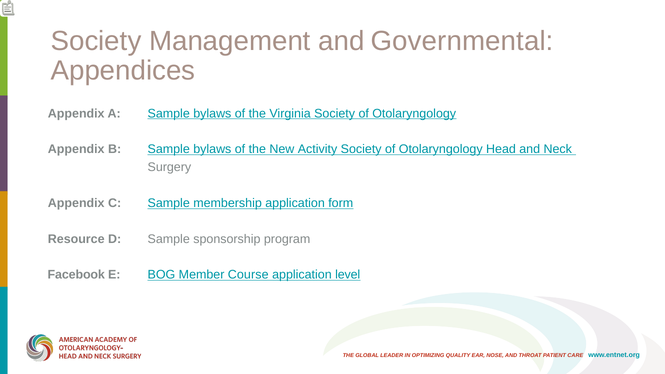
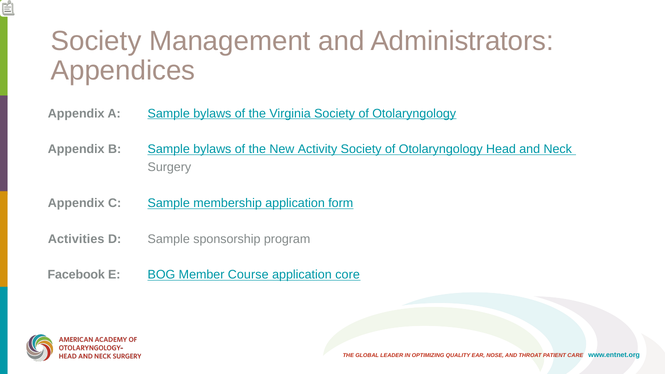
Governmental: Governmental -> Administrators (462, 41)
Resource: Resource -> Activities (76, 239)
level: level -> core (348, 275)
